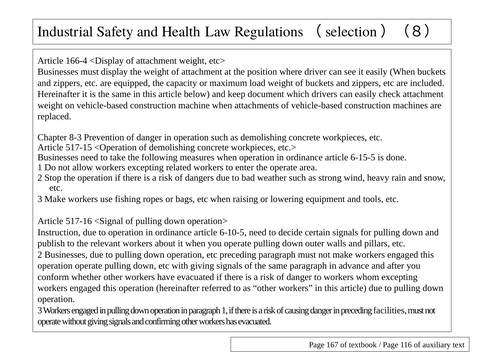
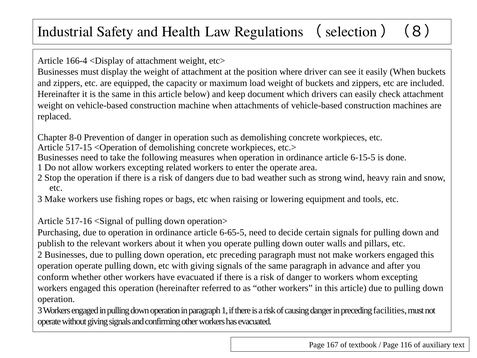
8-3: 8-3 -> 8-0 (75, 137)
Instruction: Instruction -> Purchasing (59, 232)
6-10-5: 6-10-5 -> 6-65-5 (233, 232)
